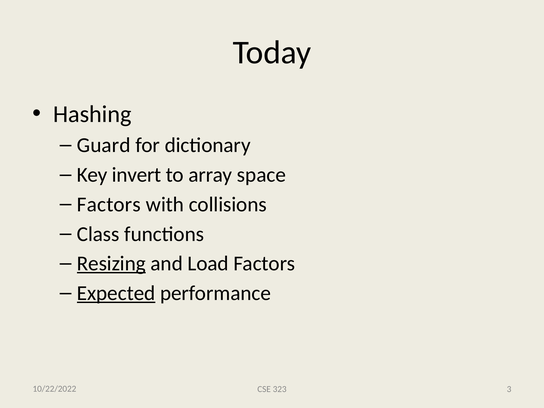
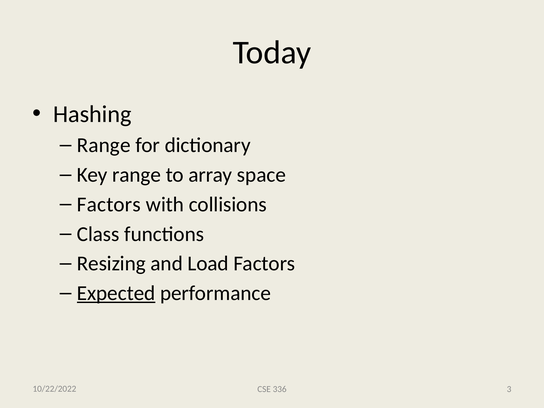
Guard: Guard -> Range (104, 145)
Key invert: invert -> range (137, 175)
Resizing underline: present -> none (111, 264)
323: 323 -> 336 (280, 389)
